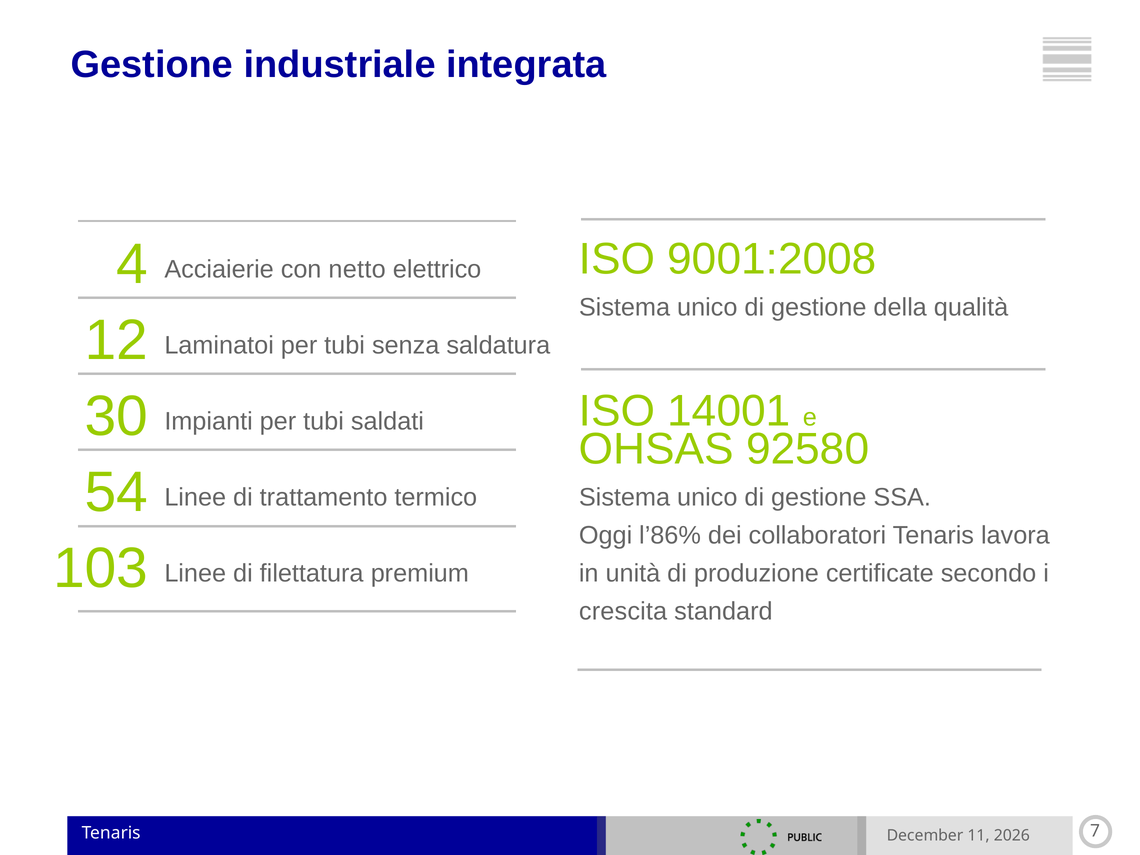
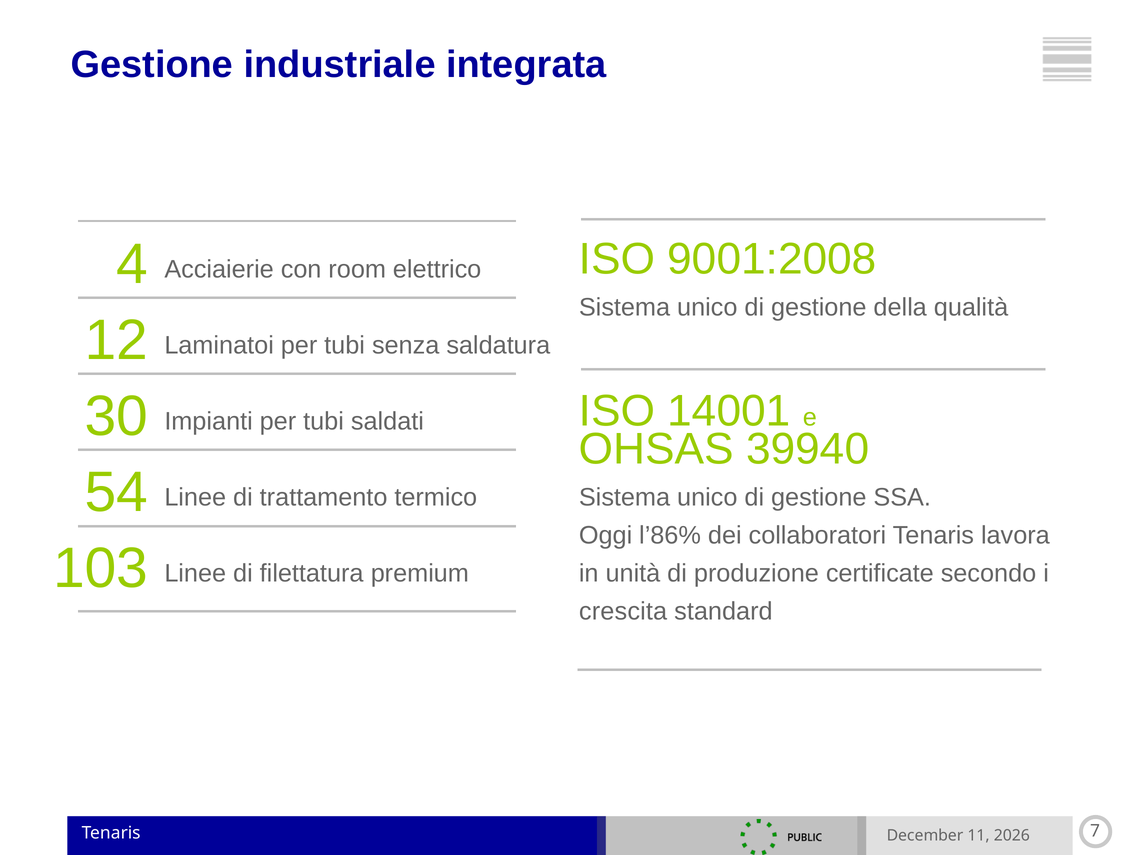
netto: netto -> room (357, 269)
92580: 92580 -> 39940 (808, 449)
